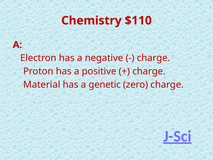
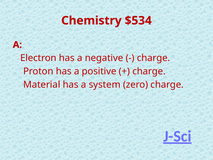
$110: $110 -> $534 (138, 21)
genetic: genetic -> system (105, 84)
